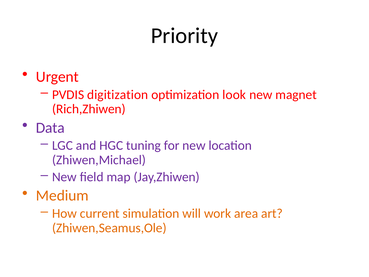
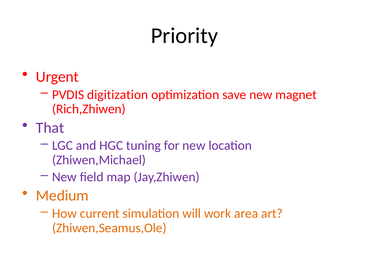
look: look -> save (234, 95)
Data: Data -> That (50, 128)
